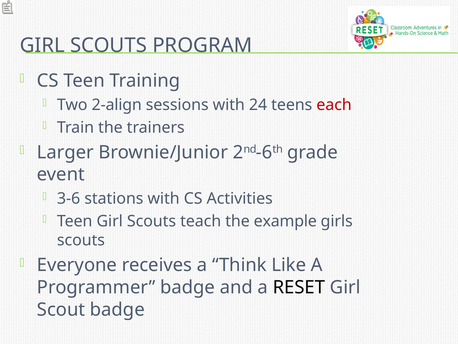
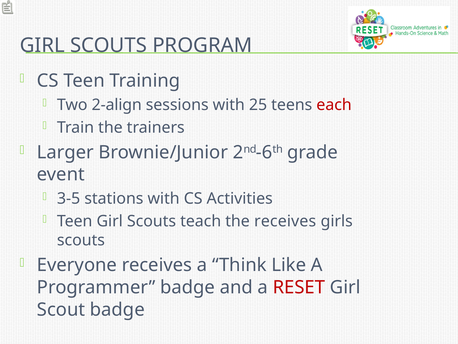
24: 24 -> 25 (258, 105)
3-6: 3-6 -> 3-5 (69, 198)
the example: example -> receives (285, 221)
RESET colour: black -> red (299, 287)
